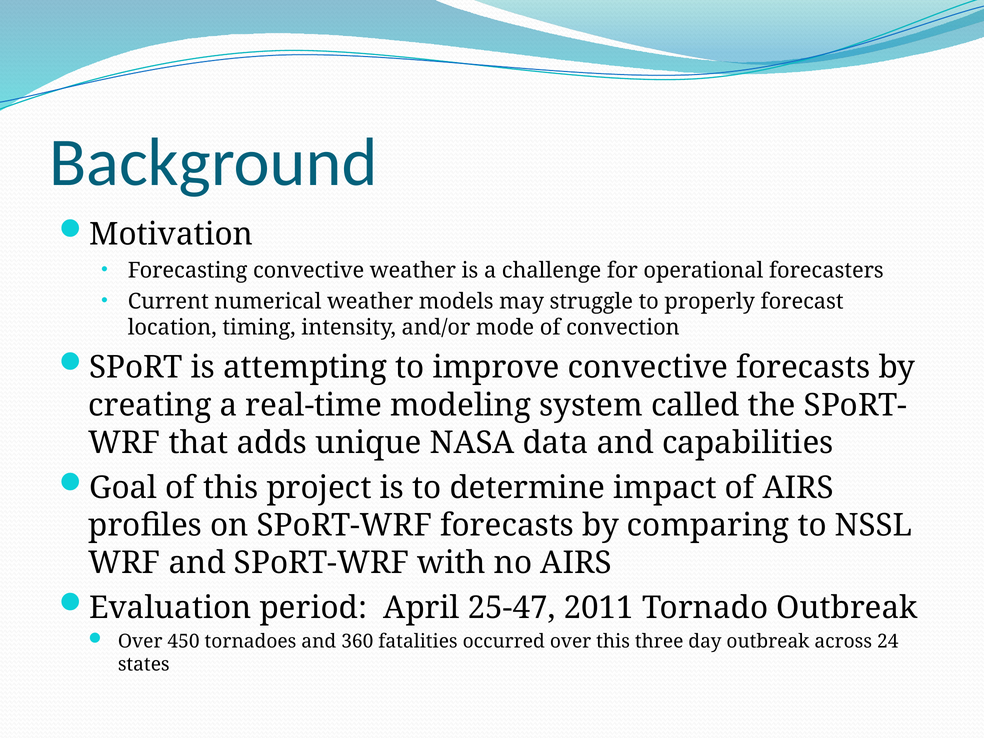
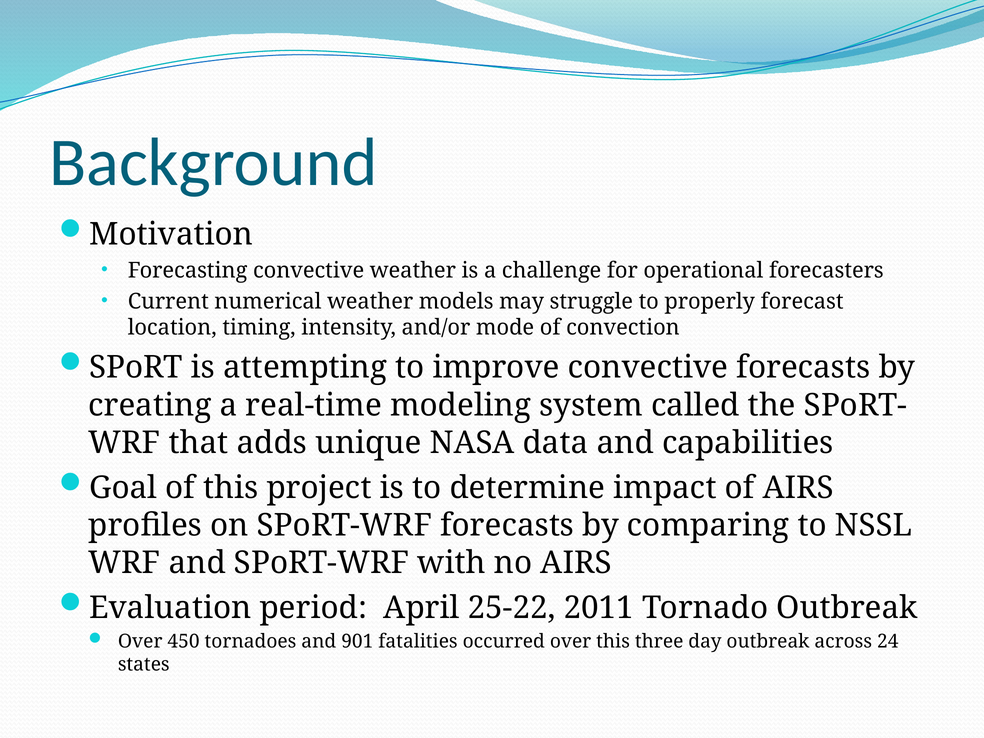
25-47: 25-47 -> 25-22 (512, 608)
360: 360 -> 901 (357, 641)
